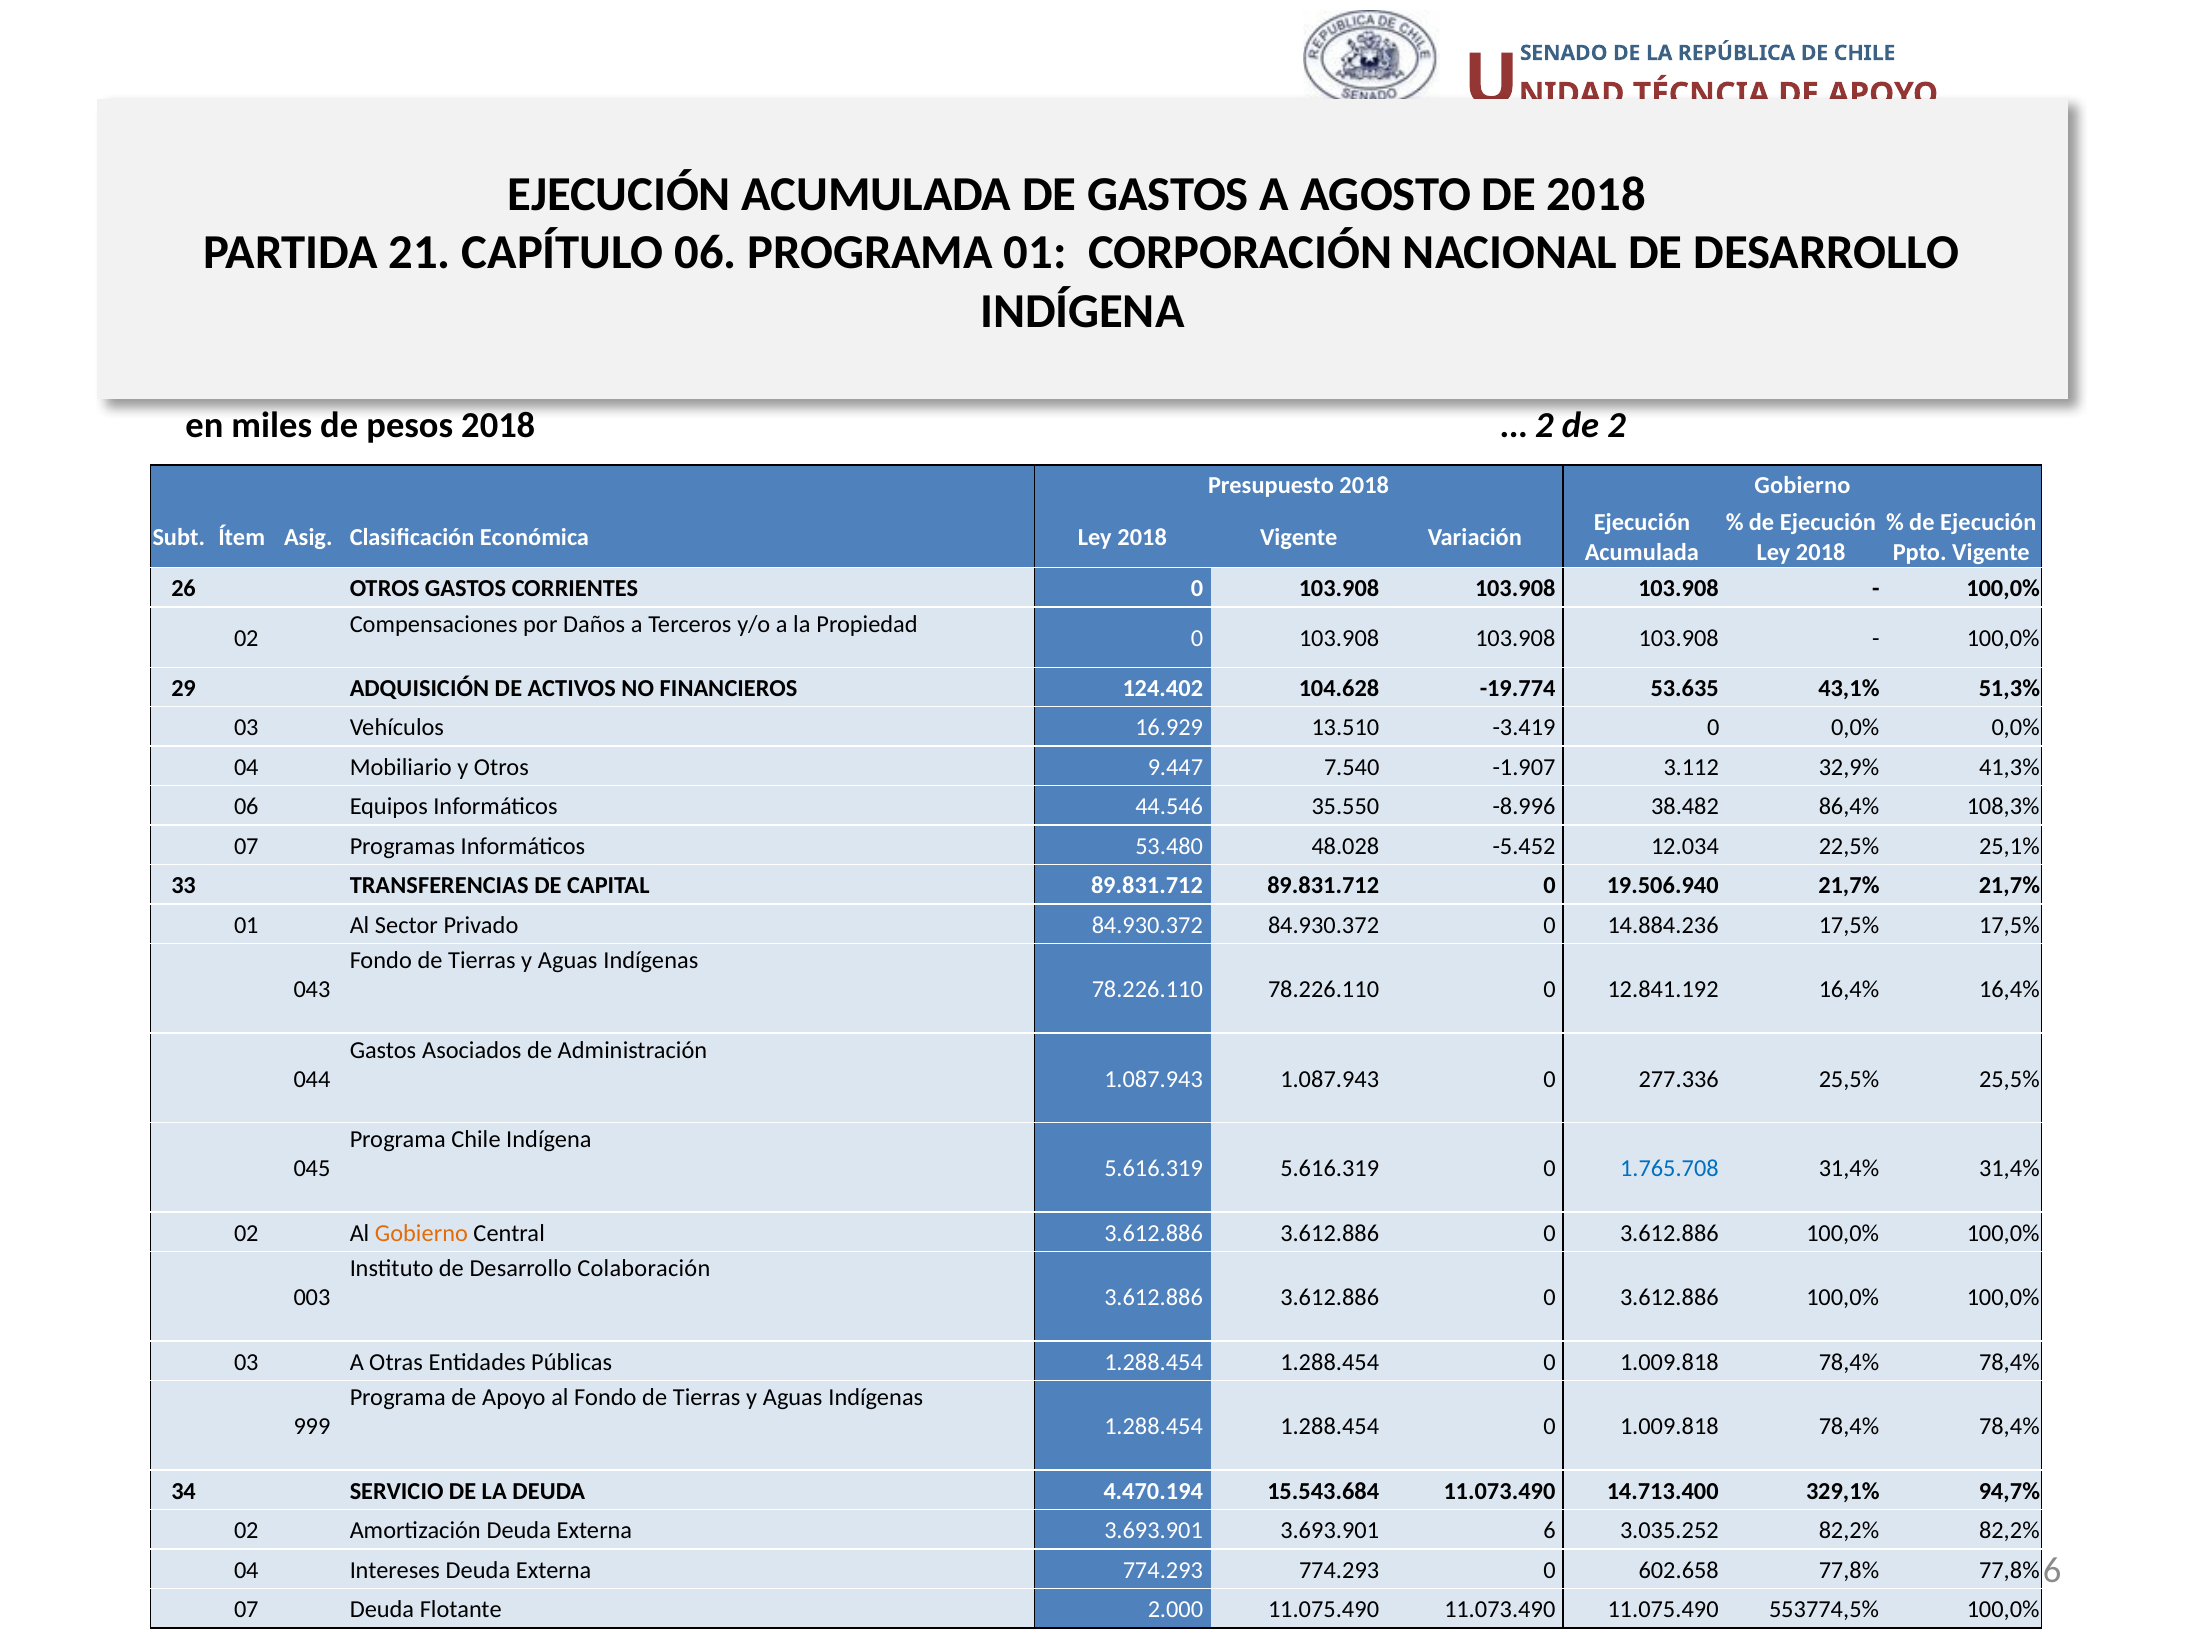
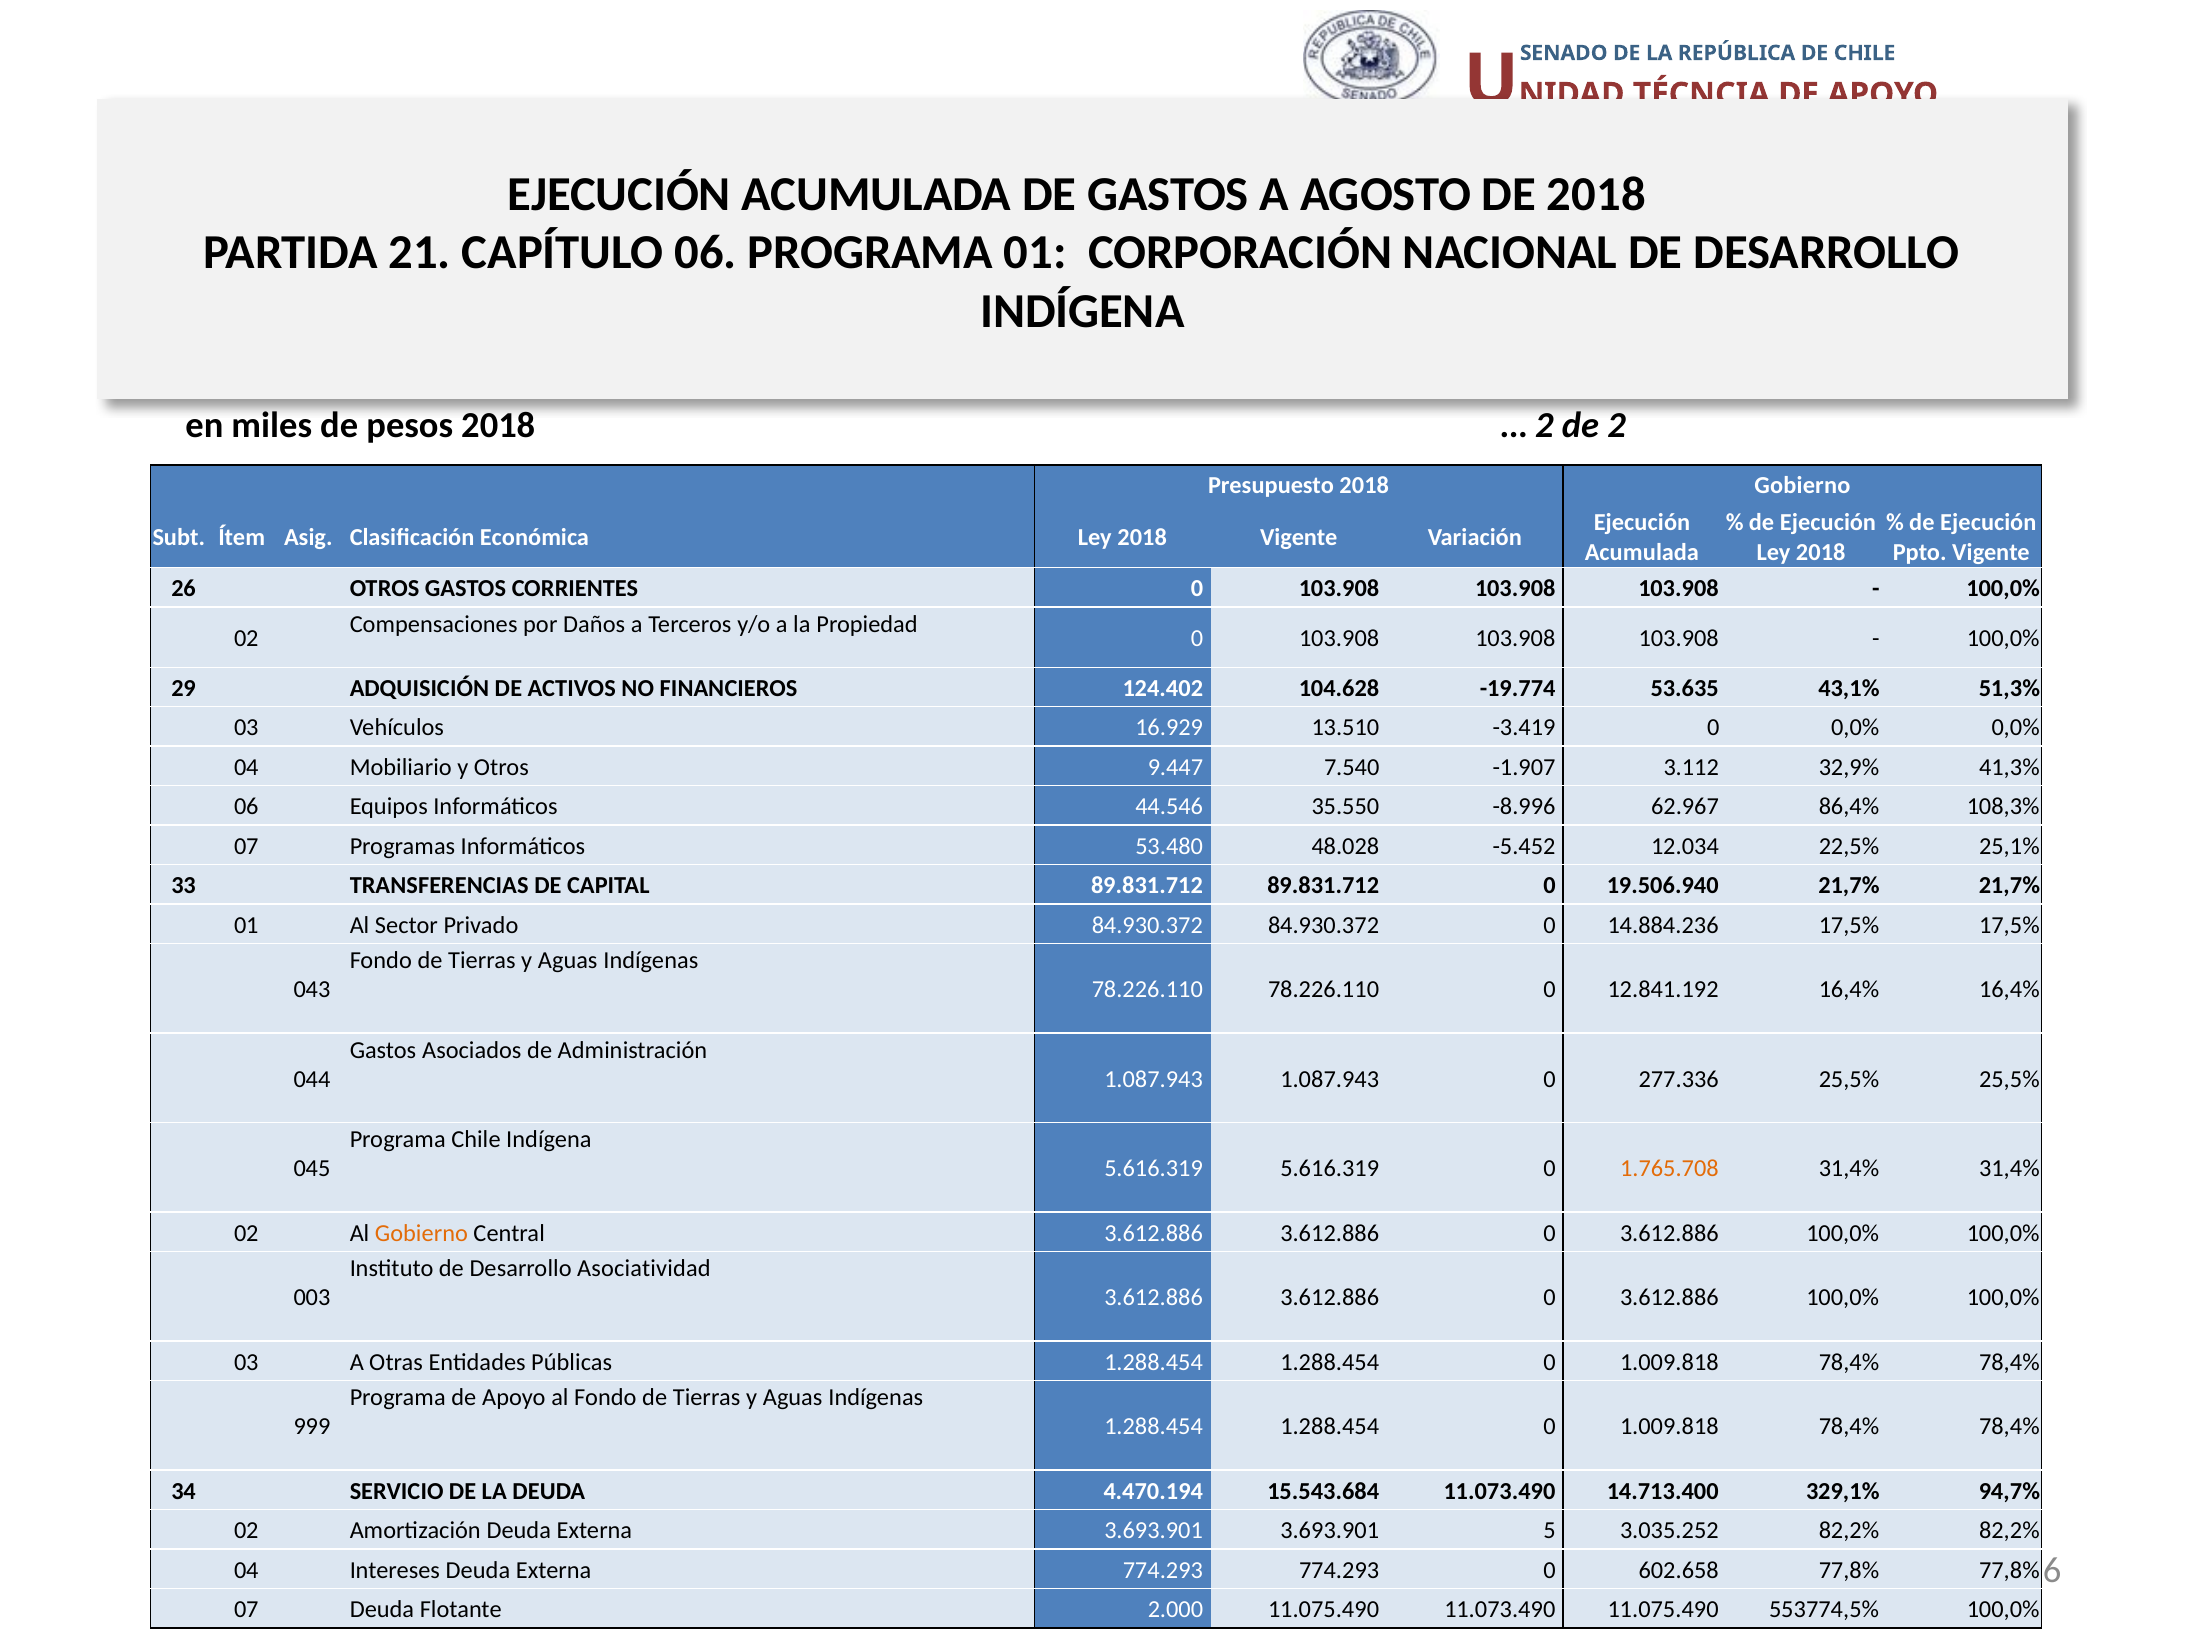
38.482: 38.482 -> 62.967 (1685, 807)
1.765.708 colour: blue -> orange (1669, 1169)
Colaboración: Colaboración -> Asociatividad (644, 1269)
6: 6 -> 5 (1550, 1530)
